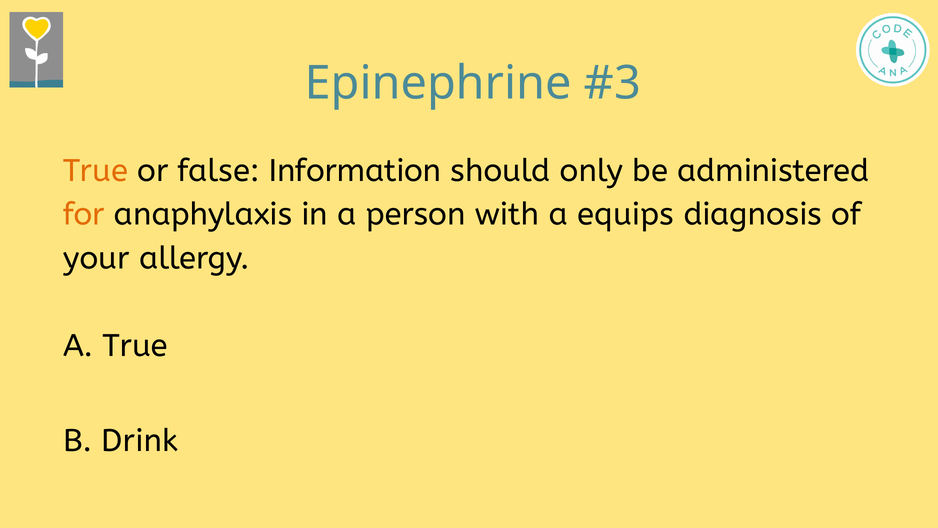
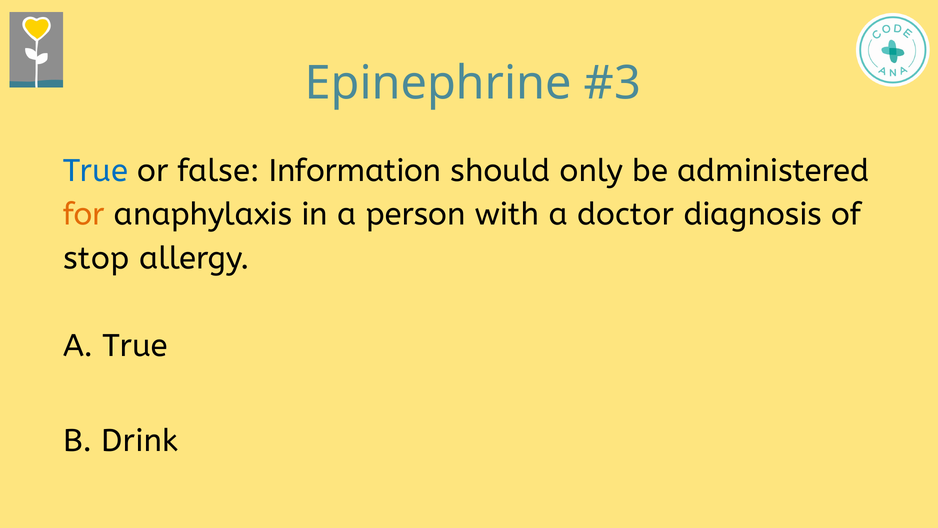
True colour: orange -> blue (96, 171)
equips: equips -> doctor (626, 214)
your: your -> stop (96, 258)
